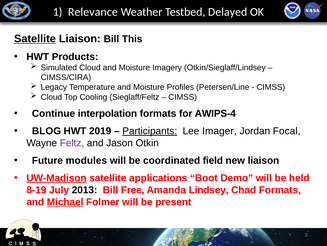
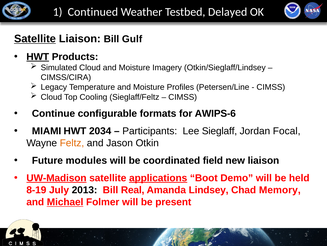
Relevance: Relevance -> Continued (93, 12)
This: This -> Gulf (132, 39)
HWT underline: none -> present (38, 57)
interpolation: interpolation -> configurable (107, 113)
AWIPS-4: AWIPS-4 -> AWIPS-6 (215, 113)
BLOG: BLOG -> MIAMI (47, 131)
2019: 2019 -> 2034 (100, 131)
Participants underline: present -> none (150, 131)
Imager: Imager -> Sieglaff (220, 131)
Feltz colour: purple -> orange (72, 143)
applications underline: none -> present (158, 178)
Free: Free -> Real (133, 190)
Chad Formats: Formats -> Memory (280, 190)
